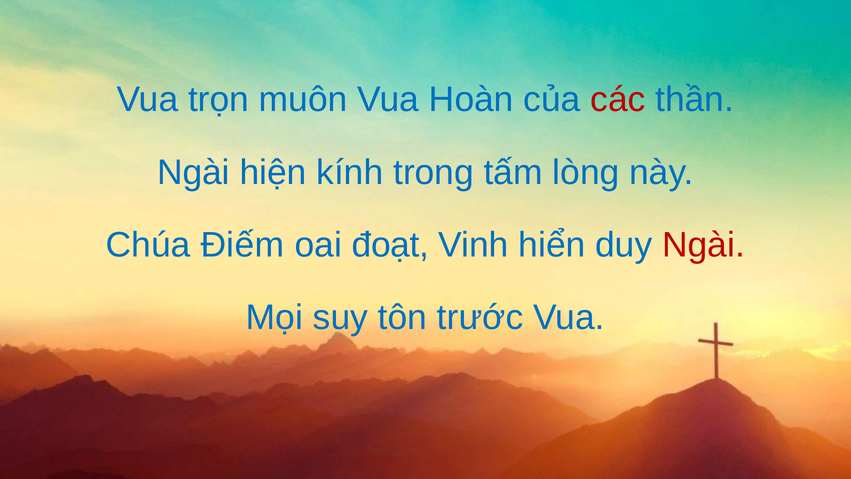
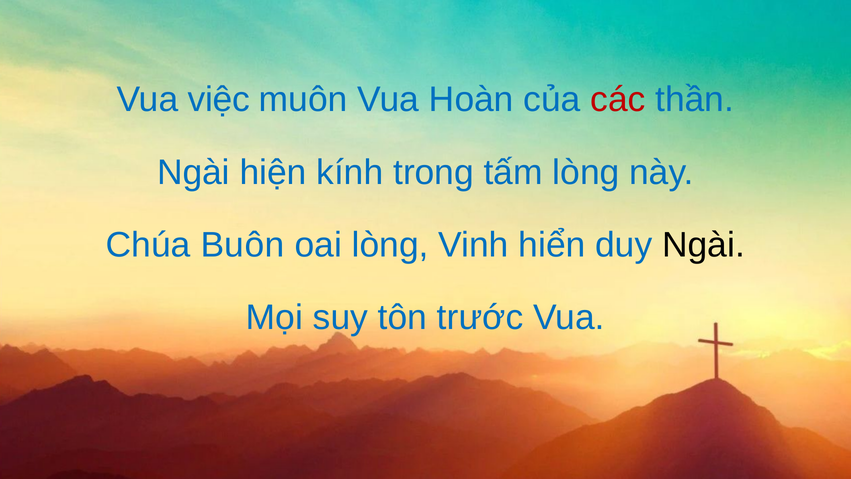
trọn: trọn -> việc (219, 100)
Điếm: Điếm -> Buôn (242, 245)
oai đoạt: đoạt -> lòng (390, 245)
Ngài colour: red -> black (703, 245)
